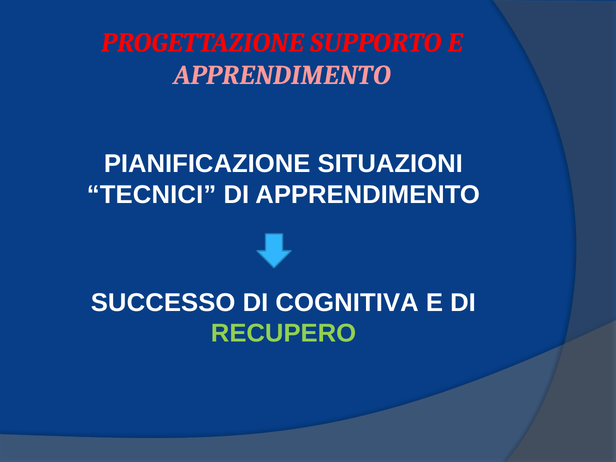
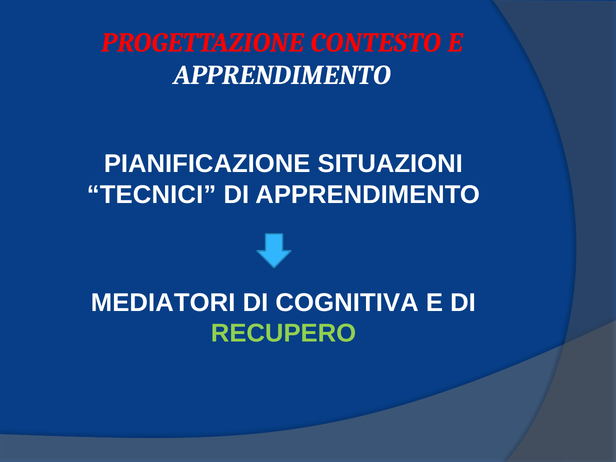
SUPPORTO: SUPPORTO -> CONTESTO (376, 42)
APPRENDIMENTO colour: pink -> white (282, 75)
SUCCESSO: SUCCESSO -> MEDIATORI (163, 303)
